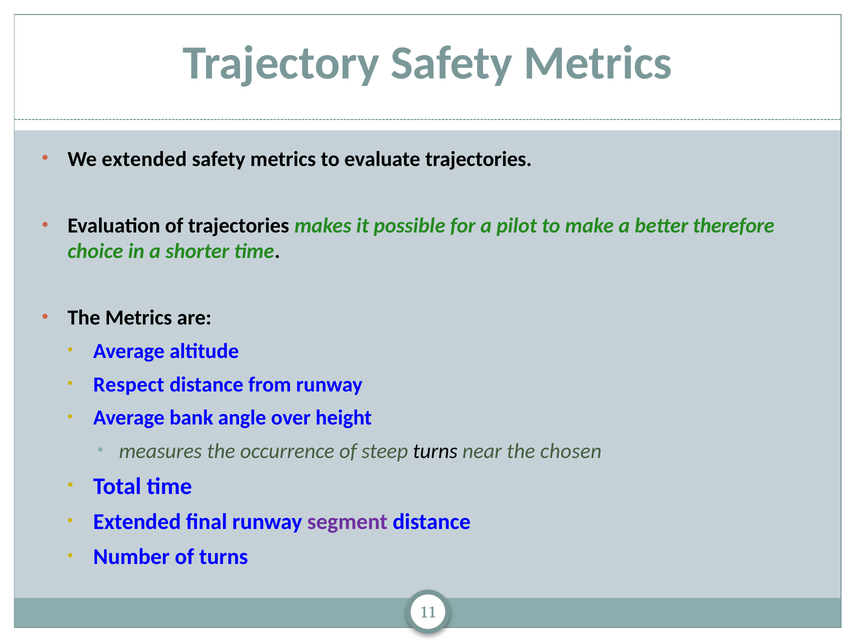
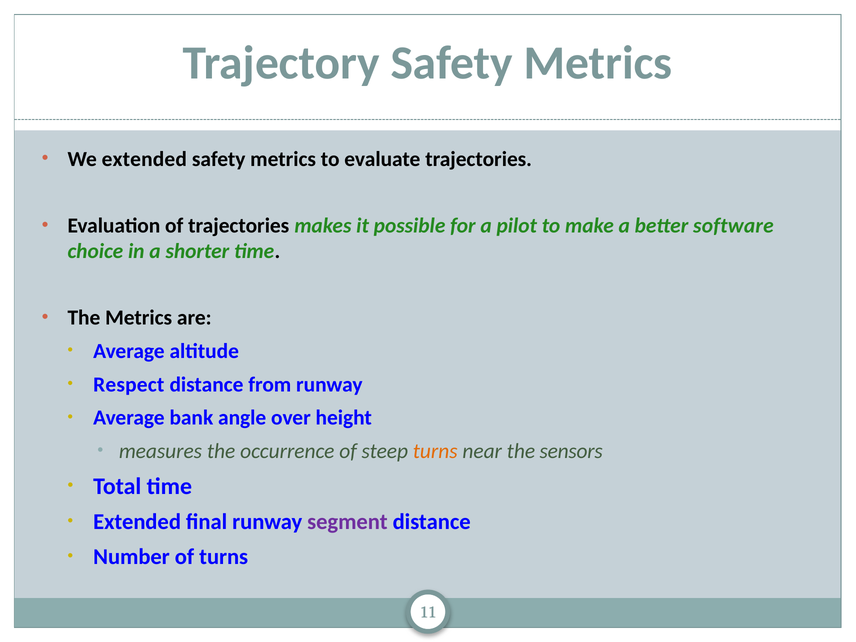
therefore: therefore -> software (733, 226)
turns colour: black -> orange (435, 451)
chosen: chosen -> sensors (571, 451)
